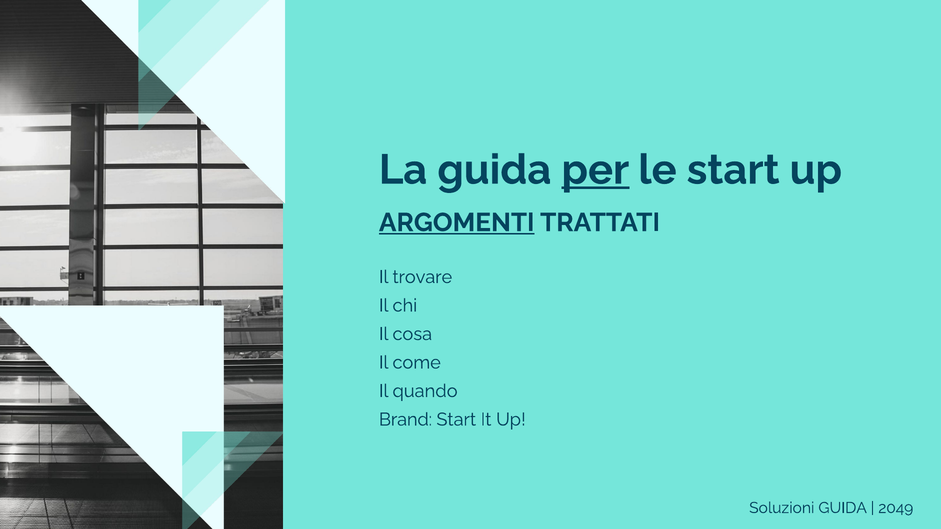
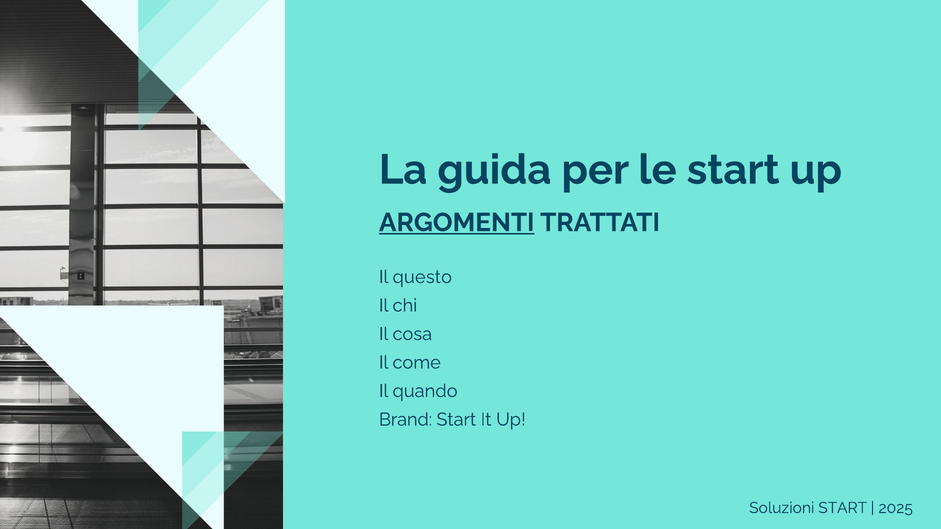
per underline: present -> none (595, 170)
trovare: trovare -> questo (422, 277)
Soluzioni GUIDA: GUIDA -> START (843, 508)
2049: 2049 -> 2025 (896, 508)
